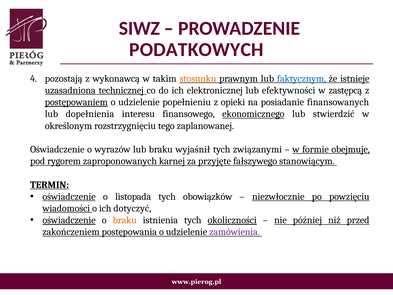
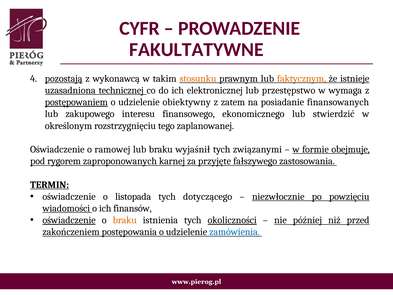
SIWZ: SIWZ -> CYFR (139, 28)
PODATKOWYCH: PODATKOWYCH -> FAKULTATYWNE (196, 50)
pozostają underline: none -> present (64, 78)
faktycznym colour: blue -> orange (302, 78)
efektywności: efektywności -> przestępstwo (289, 90)
zastępcą: zastępcą -> wymaga (345, 90)
popełnieniu: popełnieniu -> obiektywny (187, 102)
opieki: opieki -> zatem (233, 102)
dopełnienia: dopełnienia -> zakupowego (90, 114)
ekonomicznego underline: present -> none (253, 114)
wyrazów: wyrazów -> ramowej (112, 149)
stanowiącym: stanowiącym -> zastosowania (307, 161)
oświadczenie underline: present -> none (69, 196)
obowiązków: obowiązków -> dotyczącego (208, 196)
dotyczyć: dotyczyć -> finansów (132, 208)
zamówienia colour: purple -> blue (235, 232)
